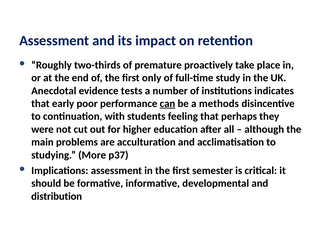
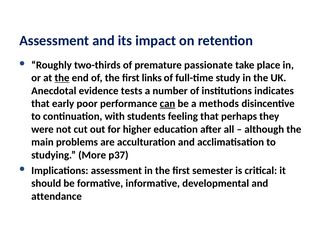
proactively: proactively -> passionate (208, 65)
the underline: none -> present (62, 78)
only: only -> links (152, 78)
distribution: distribution -> attendance (57, 196)
